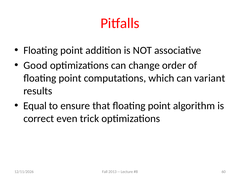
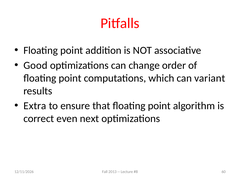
Equal: Equal -> Extra (35, 106)
trick: trick -> next (89, 119)
